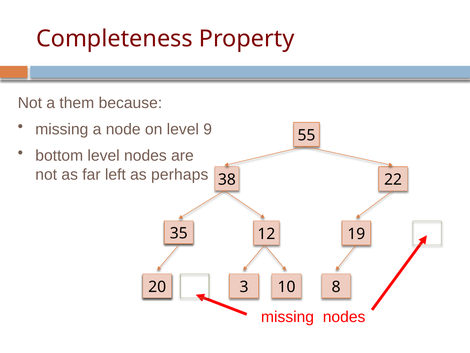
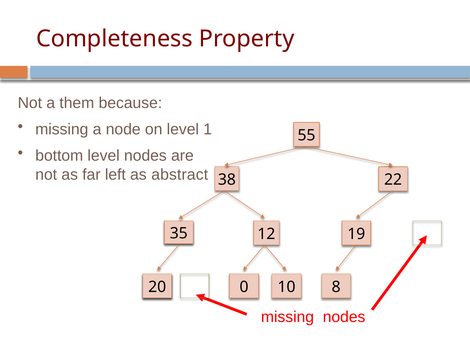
9: 9 -> 1 (208, 129)
perhaps: perhaps -> abstract (180, 174)
3: 3 -> 0 (244, 287)
